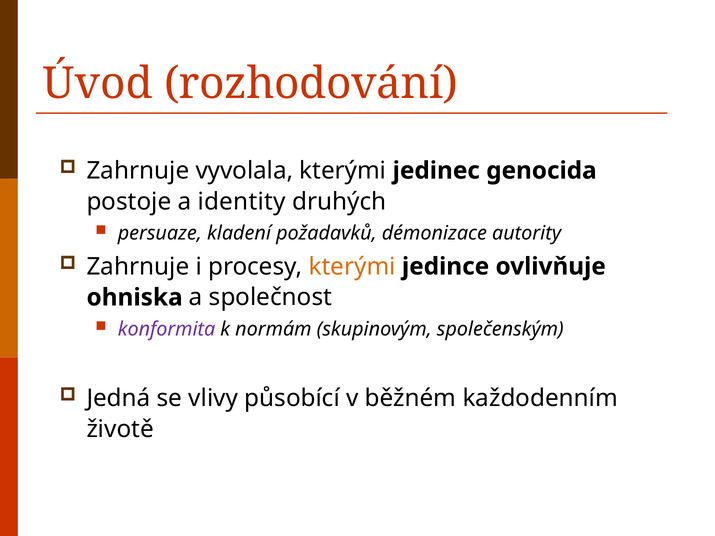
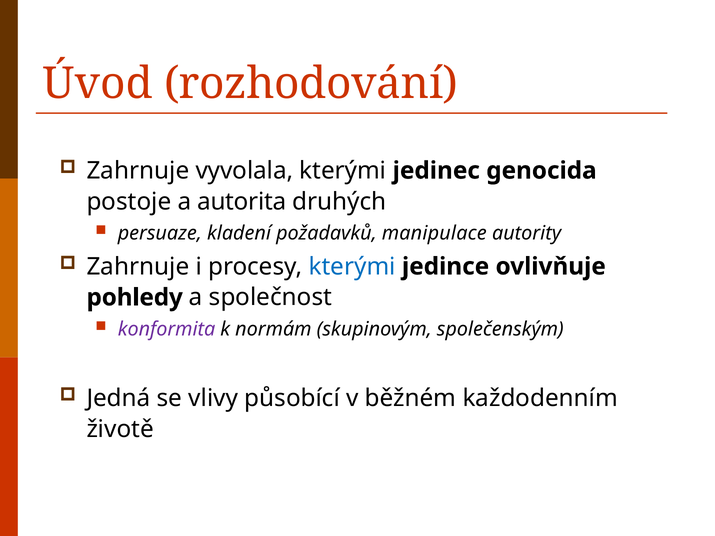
identity: identity -> autorita (242, 202)
démonizace: démonizace -> manipulace (434, 233)
kterými colour: orange -> blue (352, 267)
ohniska: ohniska -> pohledy (135, 298)
